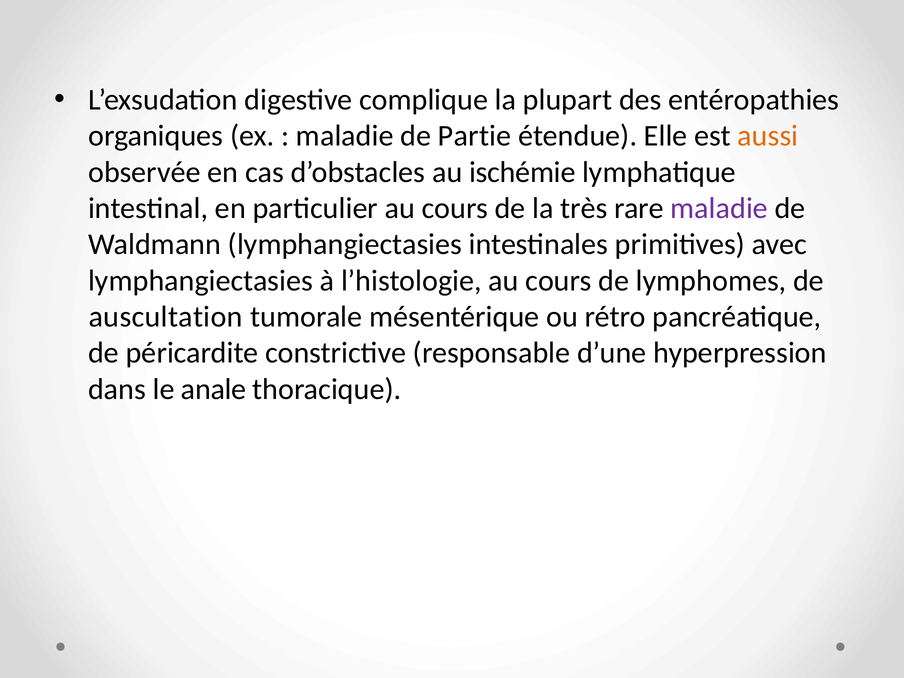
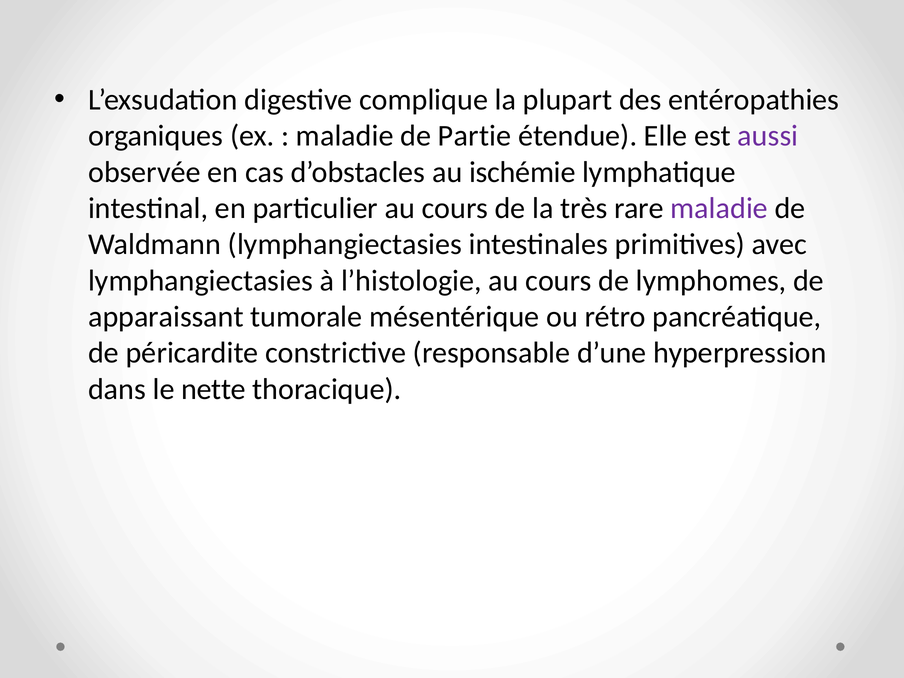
aussi colour: orange -> purple (768, 136)
auscultation: auscultation -> apparaissant (166, 317)
anale: anale -> nette (214, 389)
